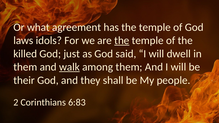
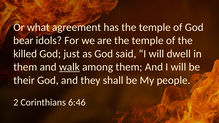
laws: laws -> bear (23, 41)
the underline: present -> none (122, 41)
6:83: 6:83 -> 6:46 (77, 102)
